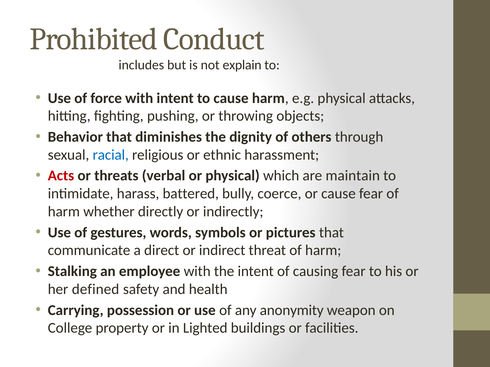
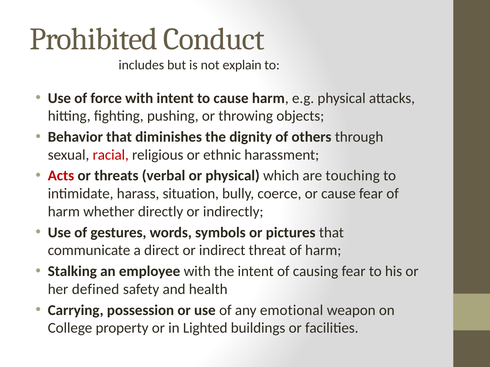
racial colour: blue -> red (111, 155)
maintain: maintain -> touching (353, 176)
battered: battered -> situation (191, 194)
anonymity: anonymity -> emotional (292, 311)
